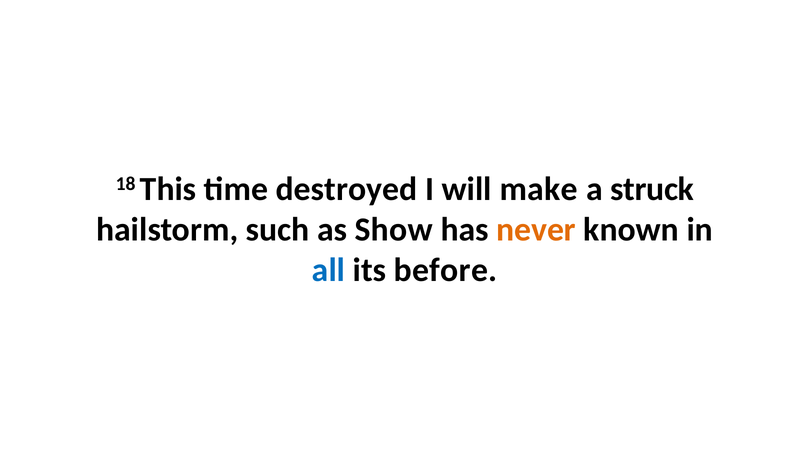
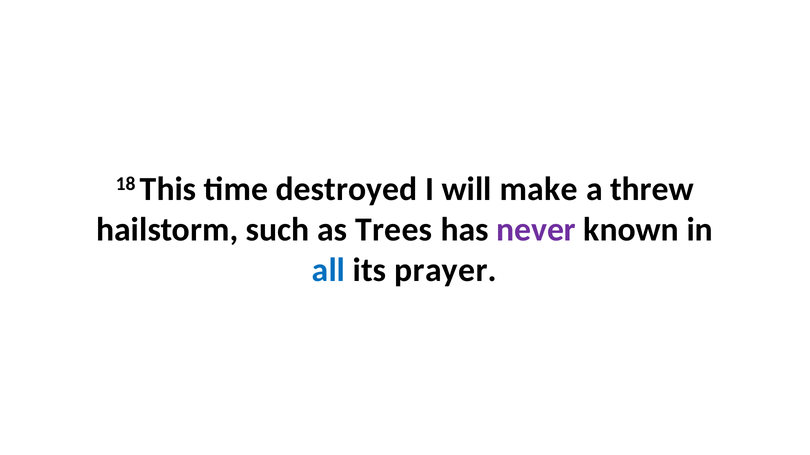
struck: struck -> threw (652, 190)
Show: Show -> Trees (394, 230)
never colour: orange -> purple (536, 230)
before: before -> prayer (446, 271)
